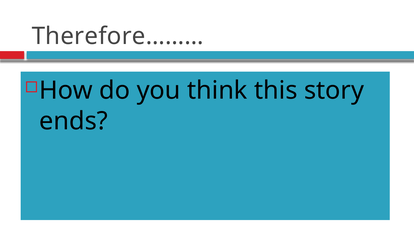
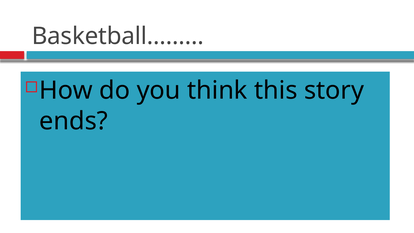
Therefore………: Therefore……… -> Basketball……… (118, 36)
